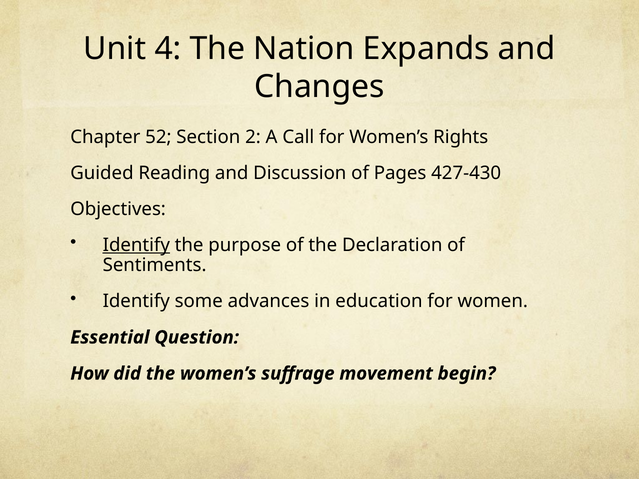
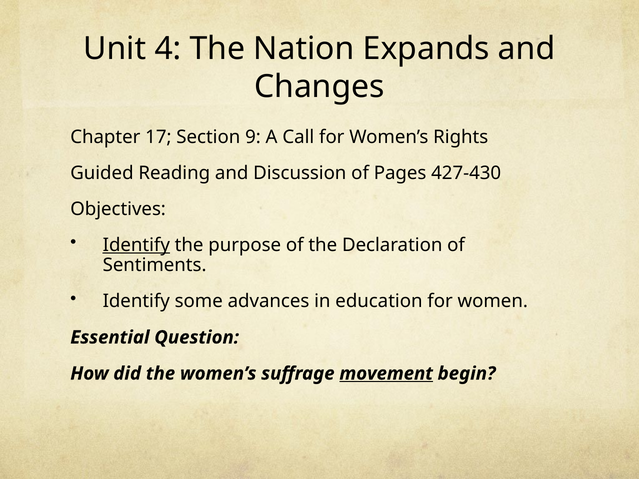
52: 52 -> 17 (158, 137)
2: 2 -> 9 (253, 137)
movement underline: none -> present (386, 374)
